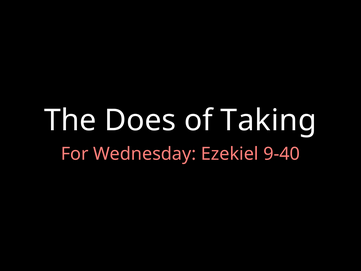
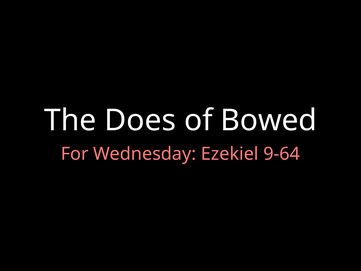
Taking: Taking -> Bowed (269, 120)
9-40: 9-40 -> 9-64 (282, 154)
